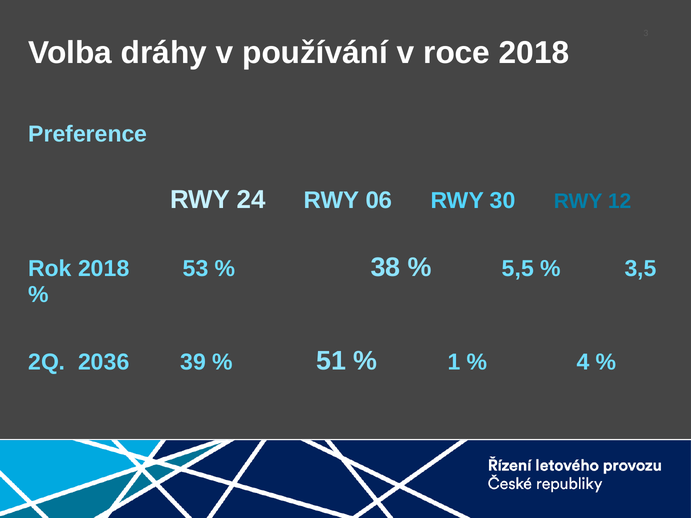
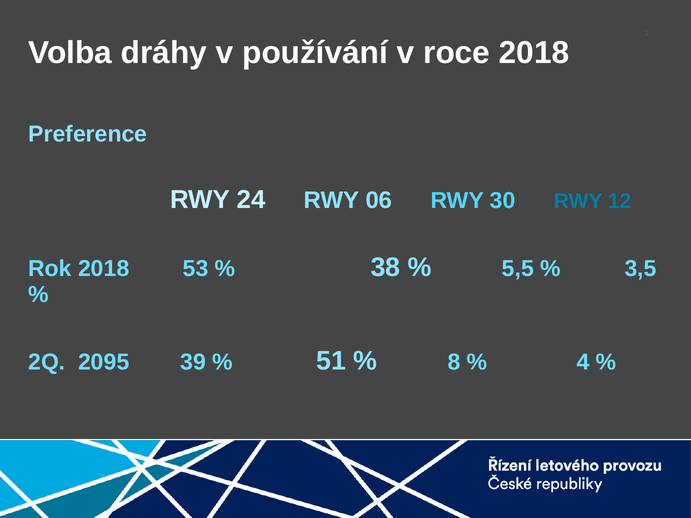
2036: 2036 -> 2095 (104, 362)
1: 1 -> 8 (454, 362)
